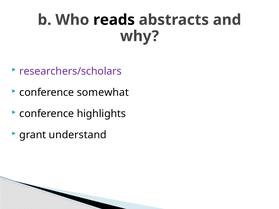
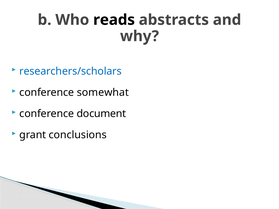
researchers/scholars colour: purple -> blue (71, 71)
highlights: highlights -> document (101, 114)
understand: understand -> conclusions (78, 135)
